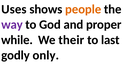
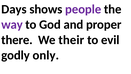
Uses: Uses -> Days (14, 9)
people colour: orange -> purple (83, 9)
while: while -> there (17, 40)
last: last -> evil (110, 40)
